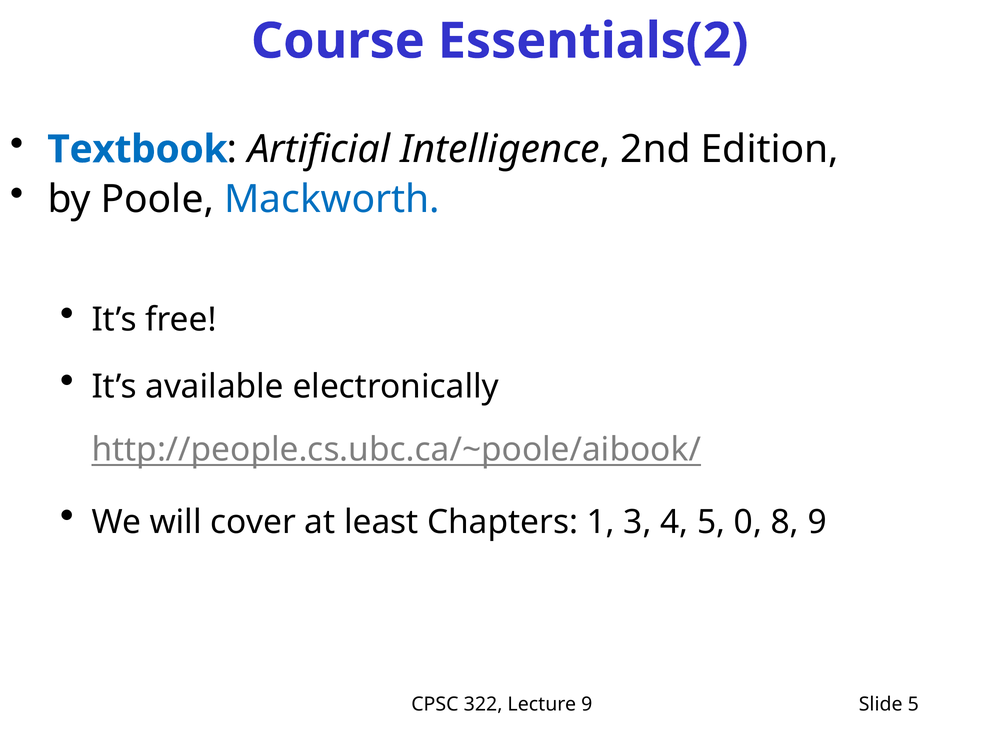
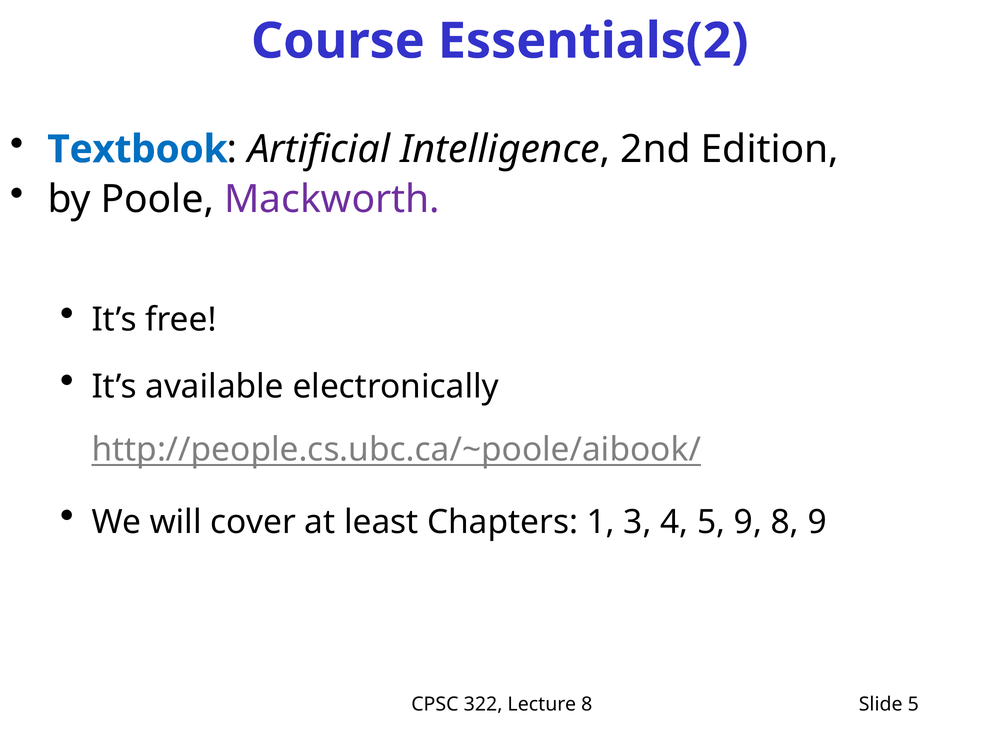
Mackworth colour: blue -> purple (332, 199)
5 0: 0 -> 9 (748, 522)
Lecture 9: 9 -> 8 (587, 704)
